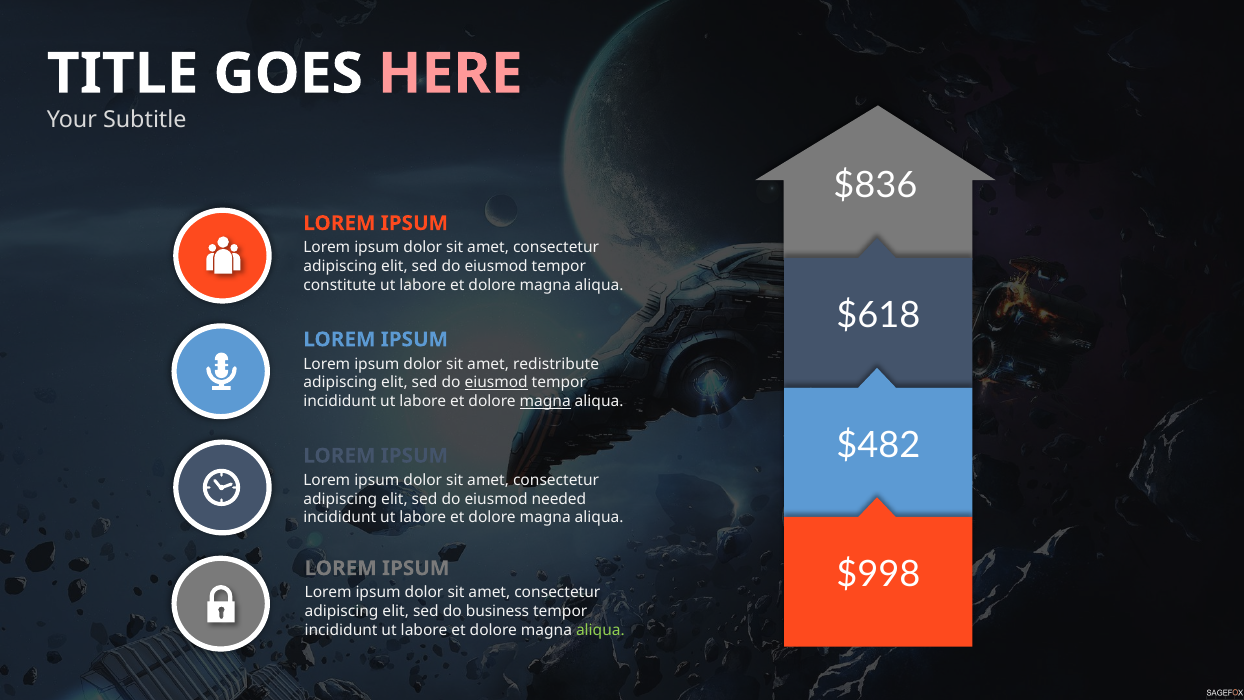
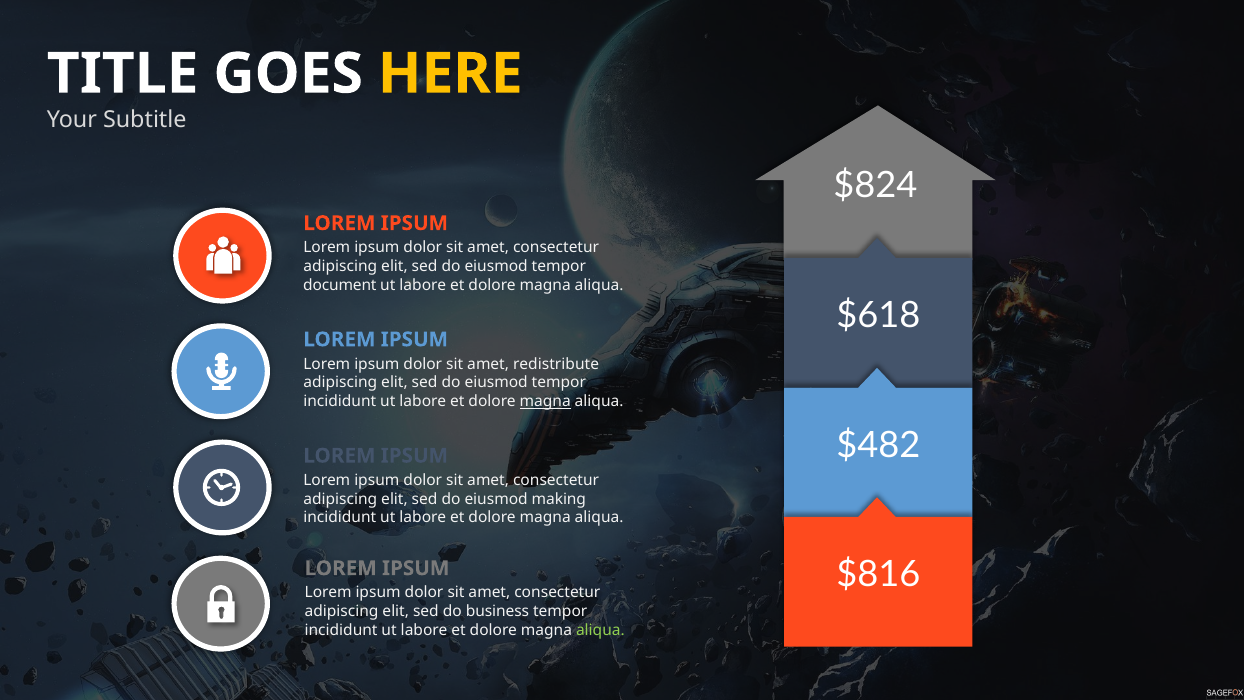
HERE colour: pink -> yellow (450, 74)
$836: $836 -> $824 (875, 185)
constitute: constitute -> document (340, 285)
eiusmod underline: present -> none (496, 383)
needed: needed -> making (559, 499)
$998: $998 -> $816 (878, 574)
